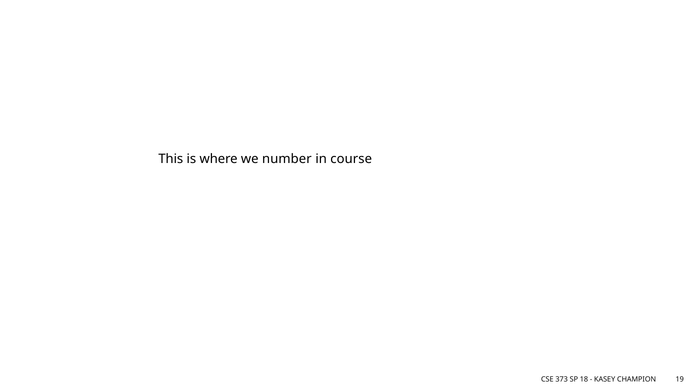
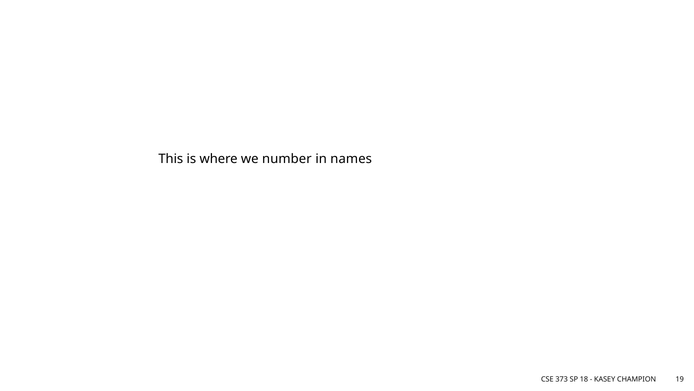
course: course -> names (351, 159)
